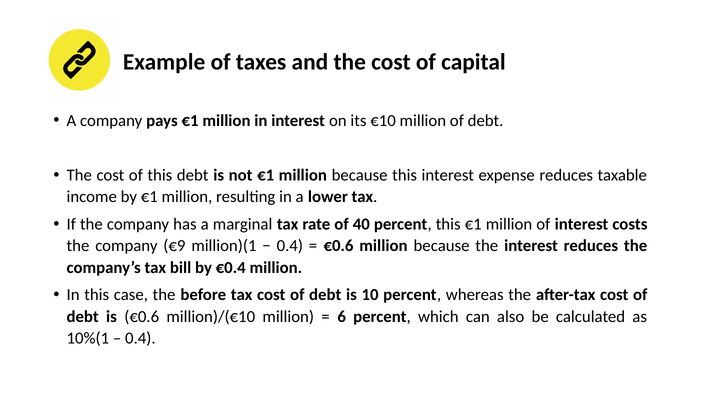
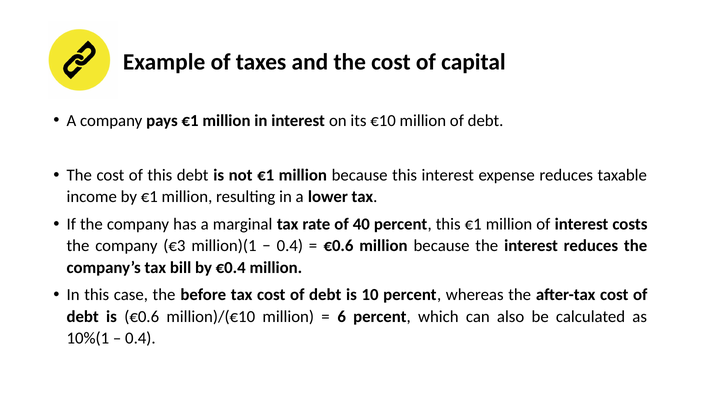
€9: €9 -> €3 (174, 245)
